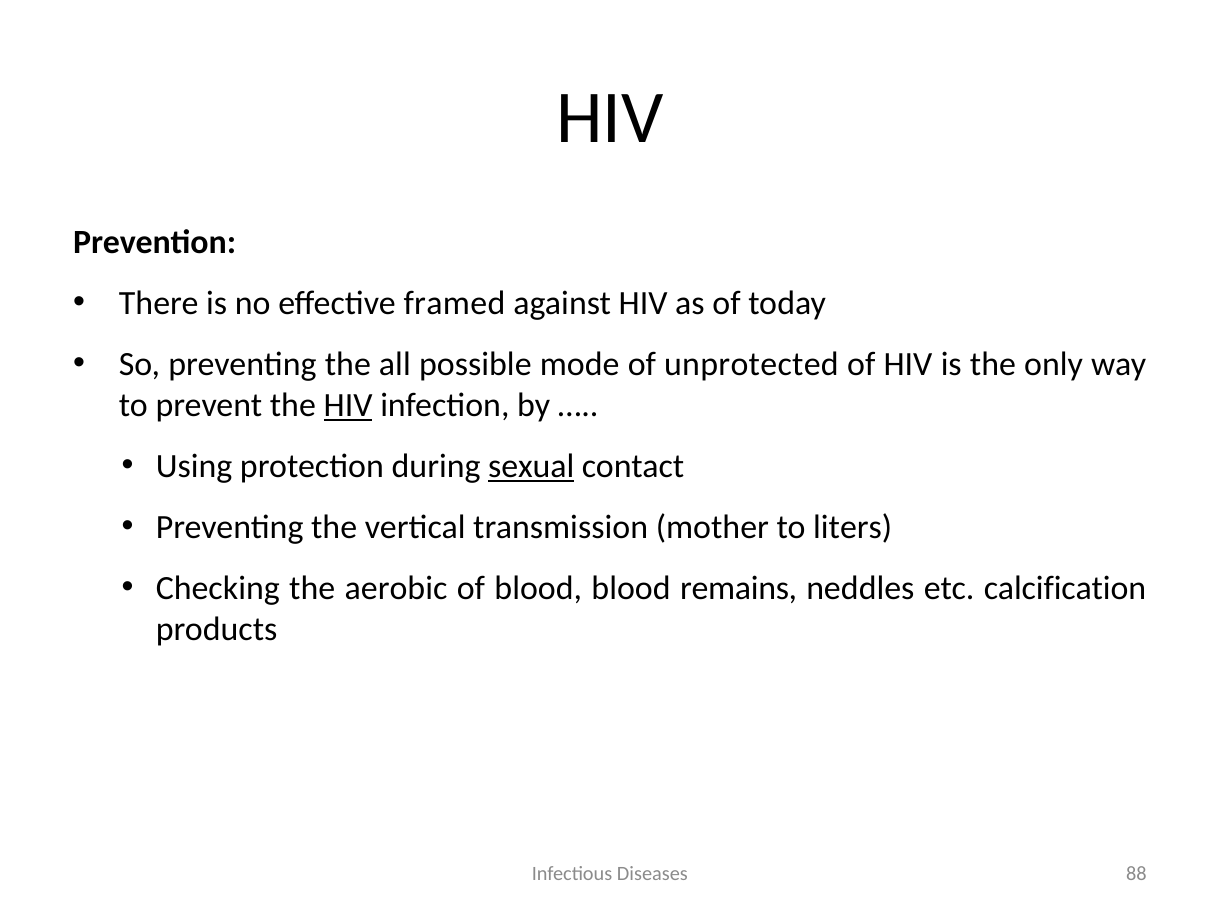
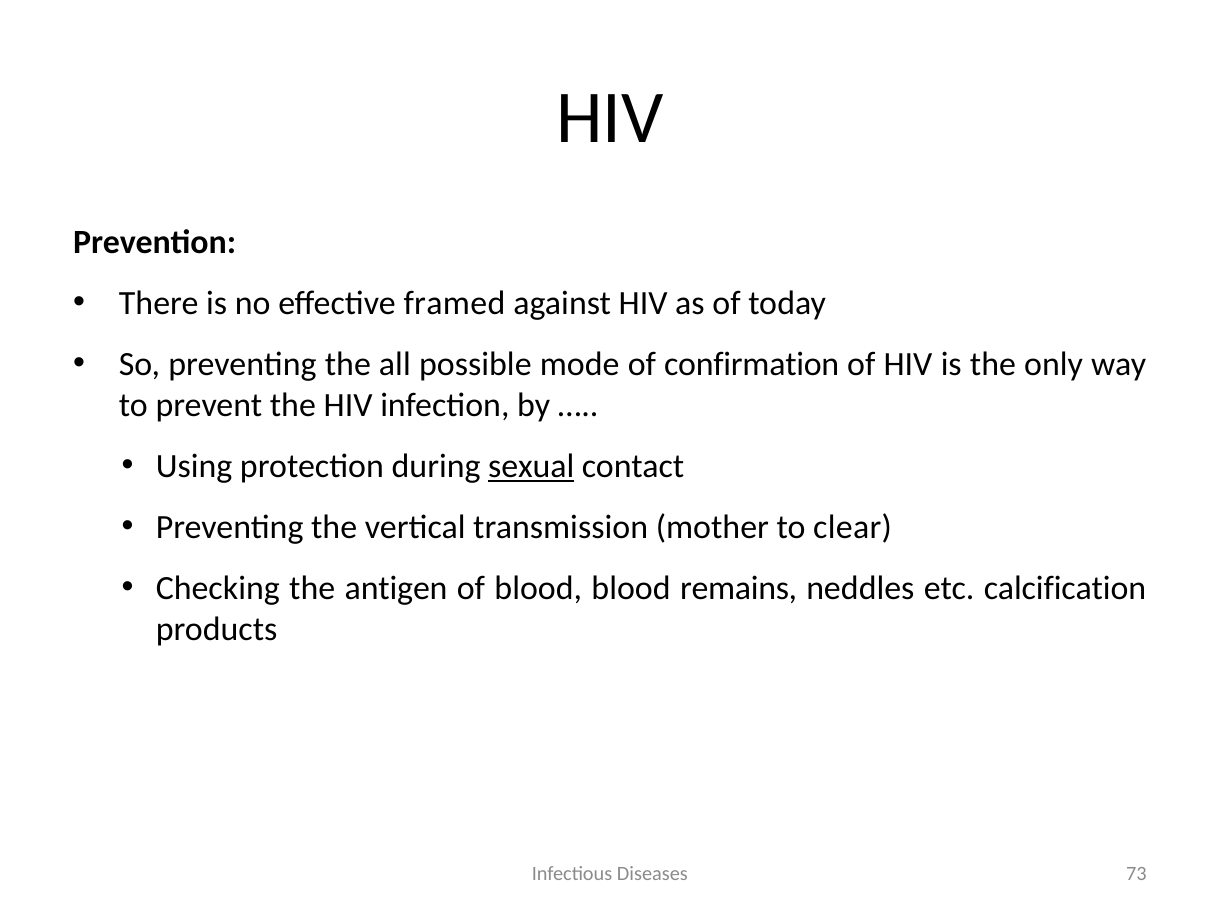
unprotected: unprotected -> confirmation (752, 364)
HIV underline: present -> none (348, 405)
liters: liters -> clear (853, 527)
aerobic: aerobic -> antigen (396, 588)
88: 88 -> 73 (1136, 874)
